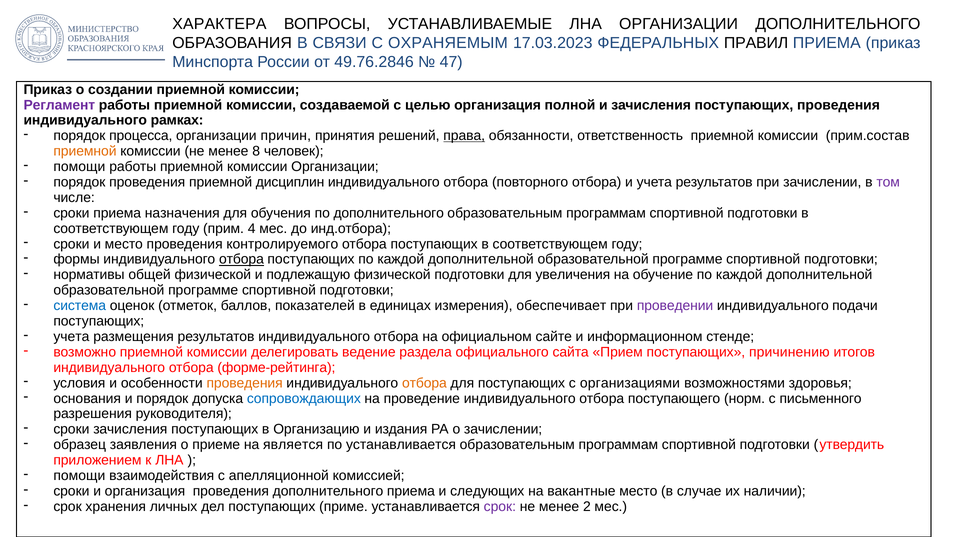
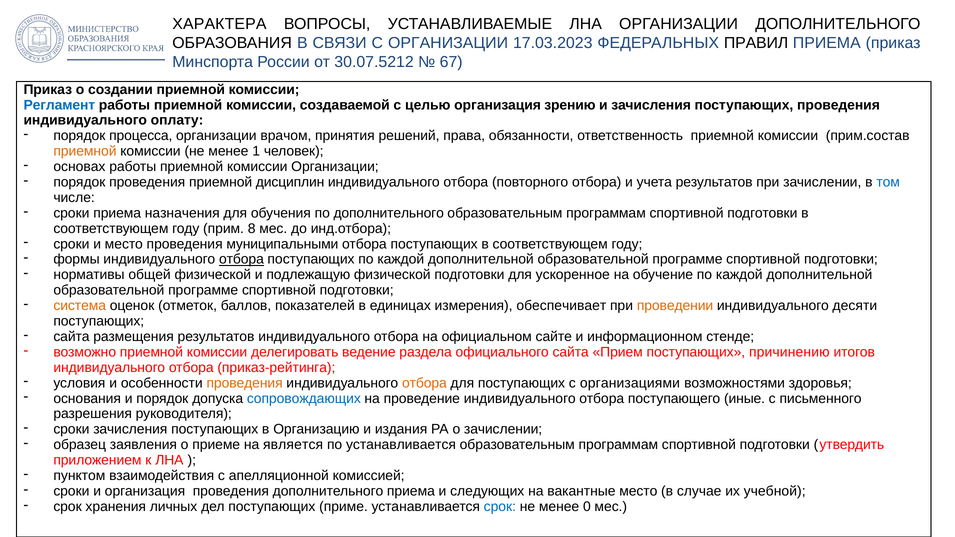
С ОХРАНЯЕМЫМ: ОХРАНЯЕМЫМ -> ОРГАНИЗАЦИИ (448, 43)
49.76.2846: 49.76.2846 -> 30.07.5212 (374, 62)
47: 47 -> 67 (451, 62)
Регламент colour: purple -> blue (59, 105)
полной: полной -> зрению (570, 105)
рамках: рамках -> оплату (177, 120)
причин: причин -> врачом (286, 136)
права underline: present -> none (464, 136)
8: 8 -> 1 (256, 151)
помощи: помощи -> основах (79, 167)
том colour: purple -> blue (888, 182)
4: 4 -> 8 (252, 229)
контролируемого: контролируемого -> муниципальными (282, 244)
увеличения: увеличения -> ускоренное (573, 275)
система colour: blue -> orange (80, 306)
проведении colour: purple -> orange (675, 306)
подачи: подачи -> десяти (855, 306)
учета: учета -> сайта (71, 337)
форме-рейтинга: форме-рейтинга -> приказ-рейтинга (276, 368)
норм: норм -> иные (745, 399)
помощи: помощи -> пунктом (79, 476)
наличии: наличии -> учебной (775, 491)
срок colour: purple -> blue (500, 507)
2: 2 -> 0 (587, 507)
